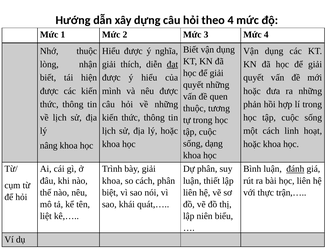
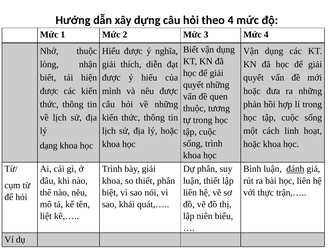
đạt underline: present -> none (172, 64)
sống dạng: dạng -> trình (214, 144)
nâng: nâng -> dạng (49, 146)
so cách: cách -> thiết (145, 181)
